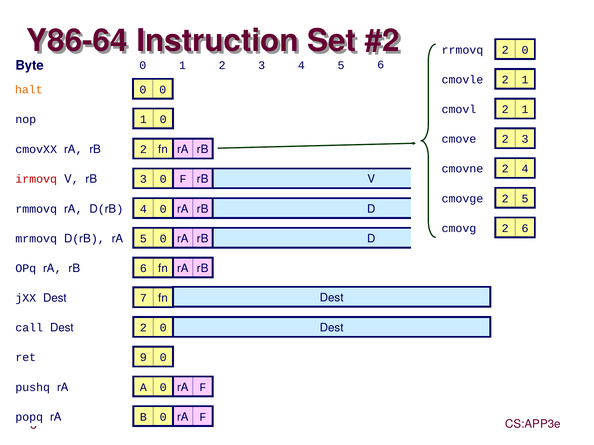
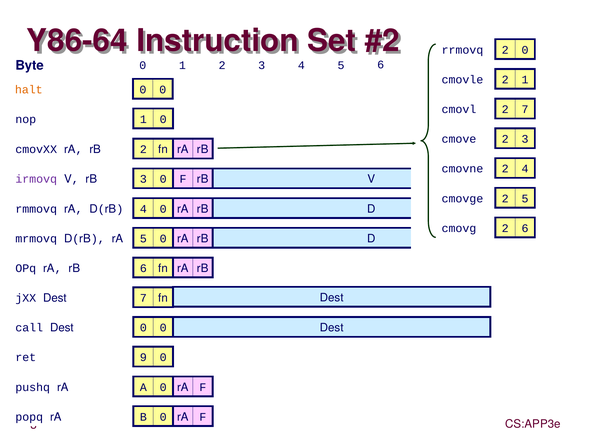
cmovl 2 1: 1 -> 7 (525, 109)
irmovq colour: red -> purple (36, 179)
Dest 2: 2 -> 0 (143, 328)
